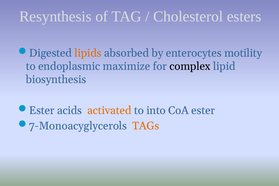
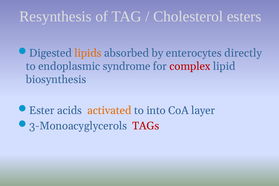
motility: motility -> directly (243, 53)
maximize: maximize -> syndrome (127, 66)
complex colour: black -> red (190, 66)
CoA ester: ester -> layer (203, 110)
7-Monoacyglycerols: 7-Monoacyglycerols -> 3-Monoacyglycerols (78, 126)
TAGs colour: orange -> red (146, 126)
